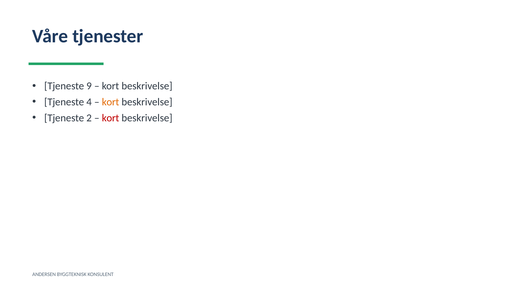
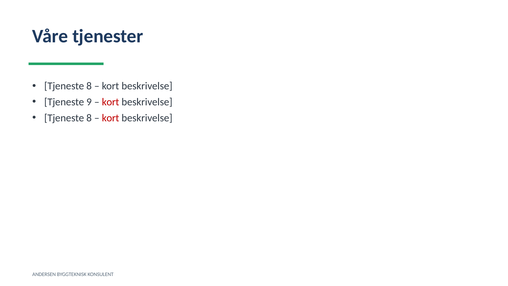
9: 9 -> 8 (89, 86)
4: 4 -> 9 (89, 102)
kort colour: orange -> red (111, 102)
2: 2 -> 8 (89, 118)
